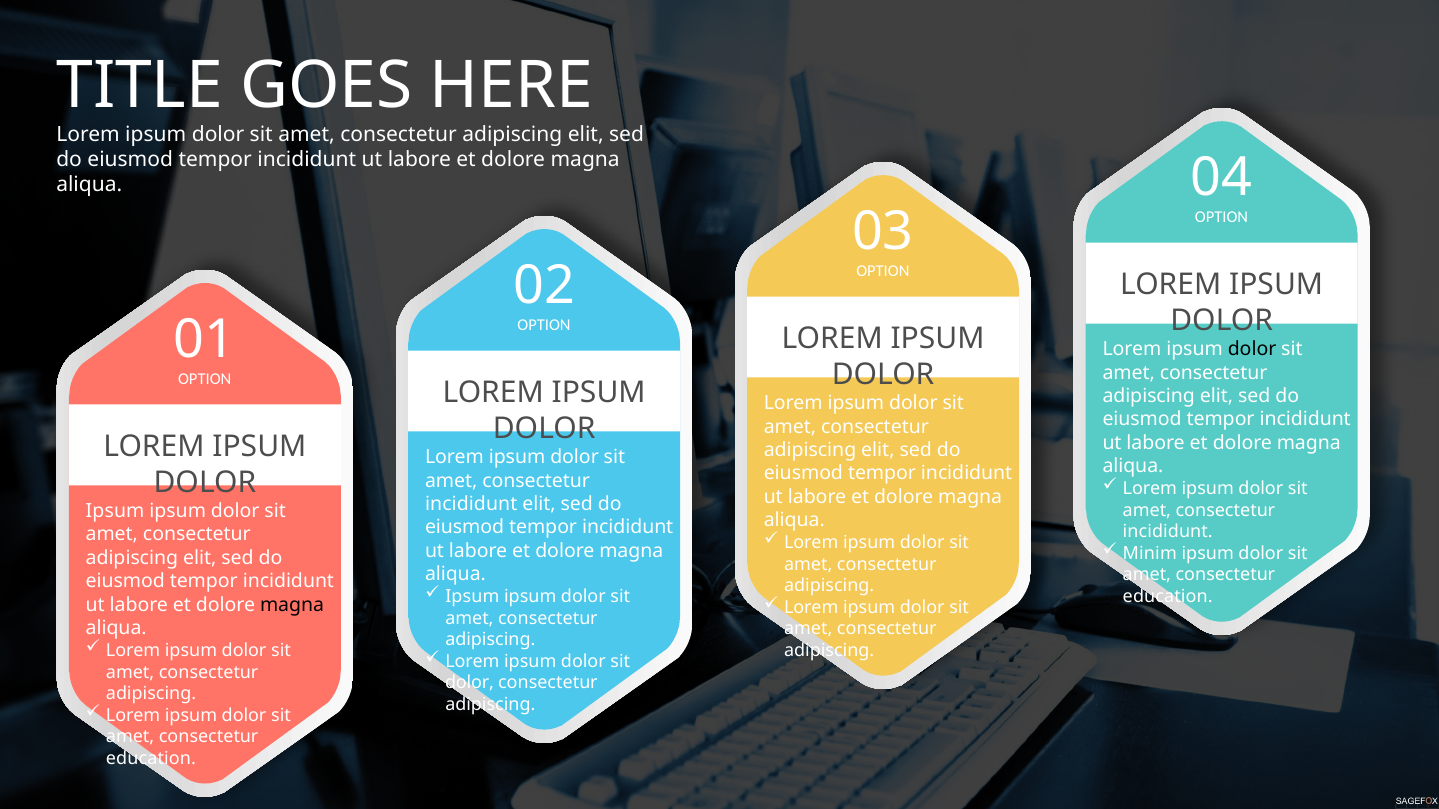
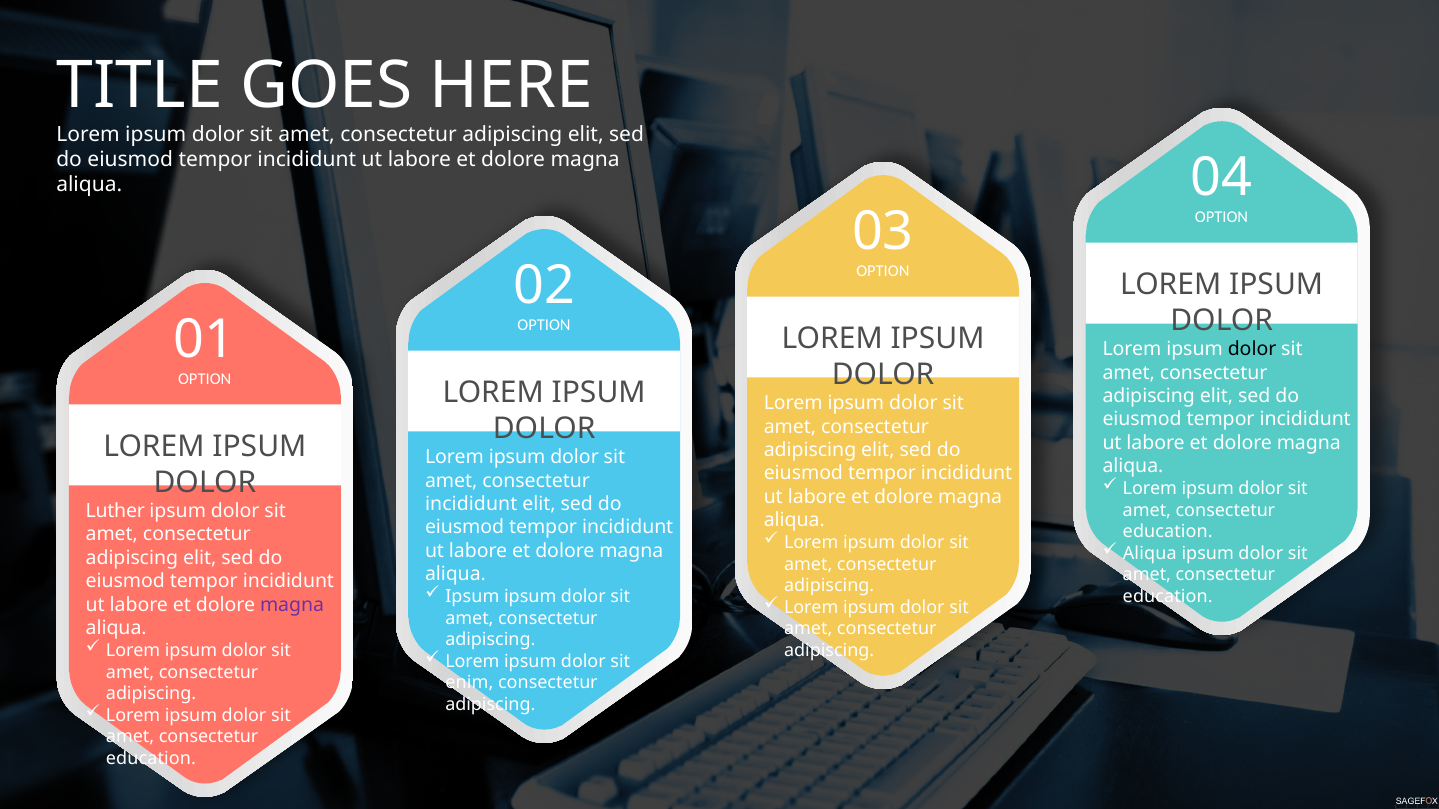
Ipsum: Ipsum -> Luther (115, 511)
incididunt: incididunt -> education (1168, 532)
Minim: Minim -> Aliqua (1150, 554)
magna colour: black -> purple (292, 605)
dolor: dolor -> enim (469, 683)
